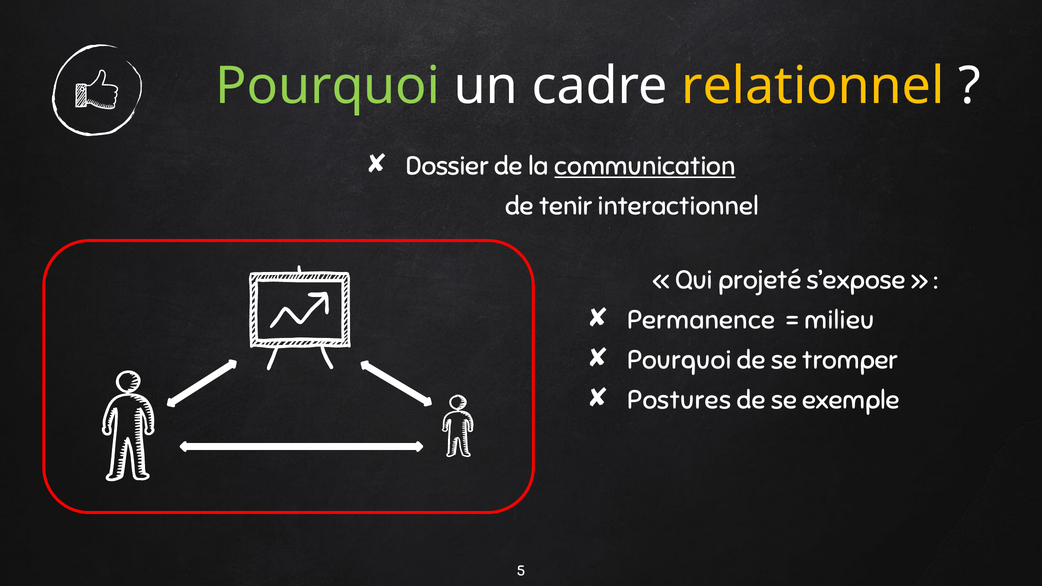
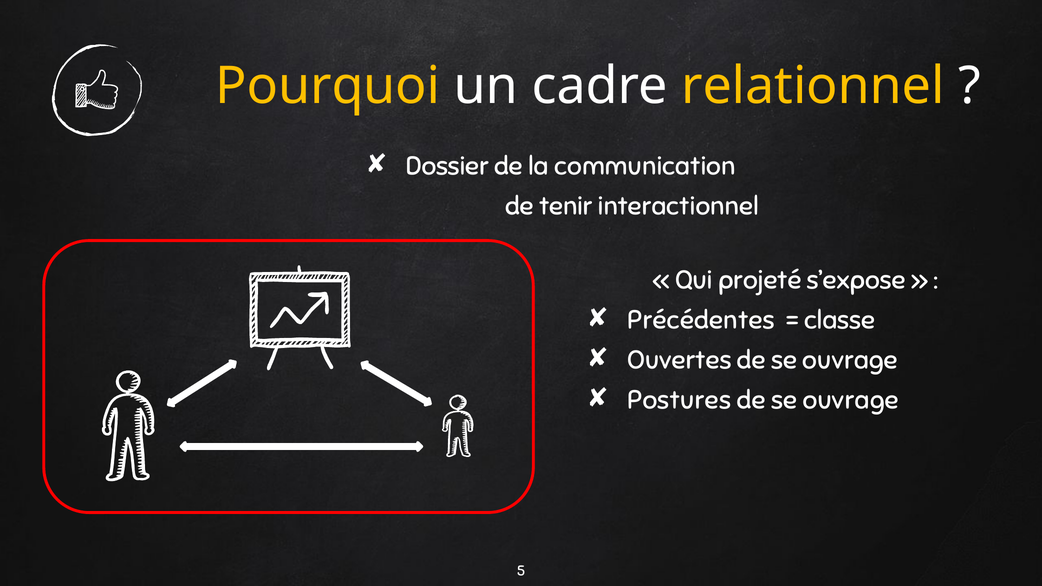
Pourquoi colour: light green -> yellow (328, 86)
communication underline: present -> none (645, 166)
Permanence: Permanence -> Précédentes (701, 320)
milieu: milieu -> classe (840, 320)
Pourquoi: Pourquoi -> Ouvertes (679, 360)
tromper: tromper -> ouvrage (850, 360)
exemple: exemple -> ouvrage (851, 400)
